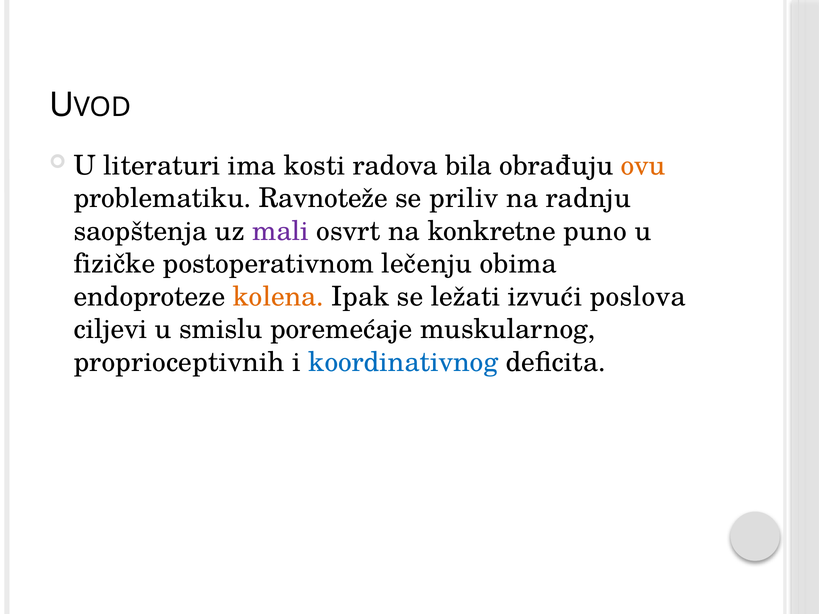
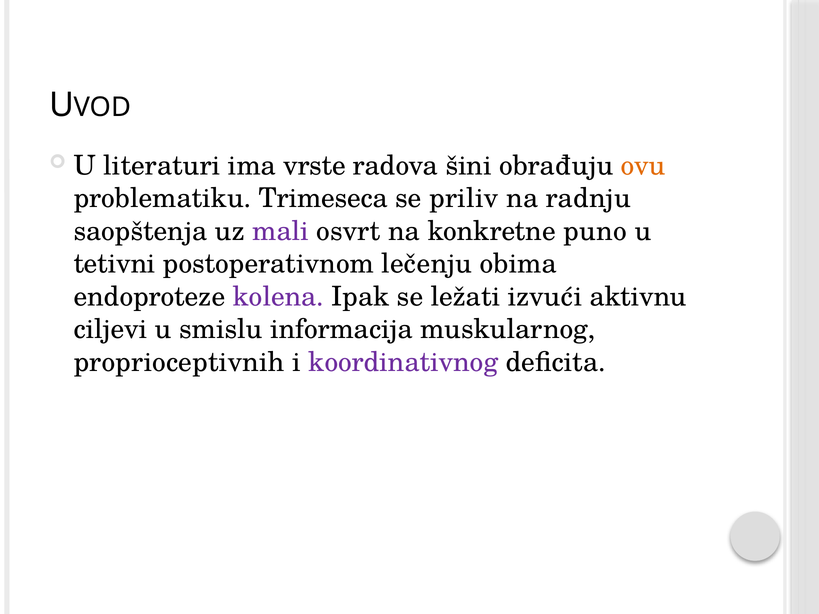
kosti: kosti -> vrste (315, 166)
bila: bila -> šini (469, 166)
Ravnoteže: Ravnoteže -> Trimeseca (323, 198)
fizičke: fizičke -> tetivni (115, 264)
kolena colour: orange -> purple (278, 297)
poslova: poslova -> aktivnu (638, 297)
poremećaje: poremećaje -> informacija (341, 330)
koordinativnog colour: blue -> purple (403, 362)
